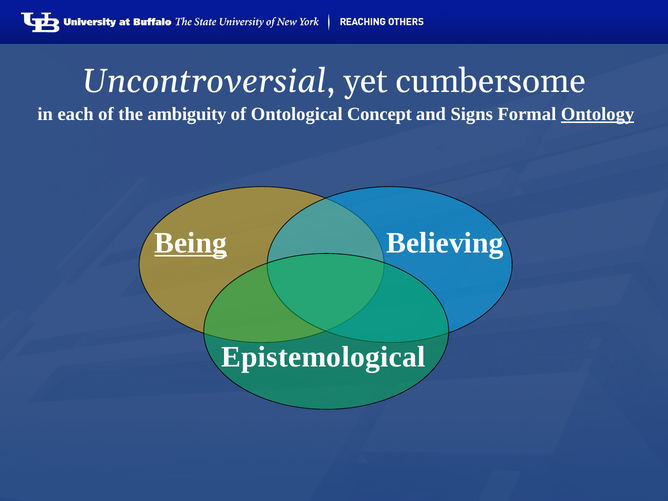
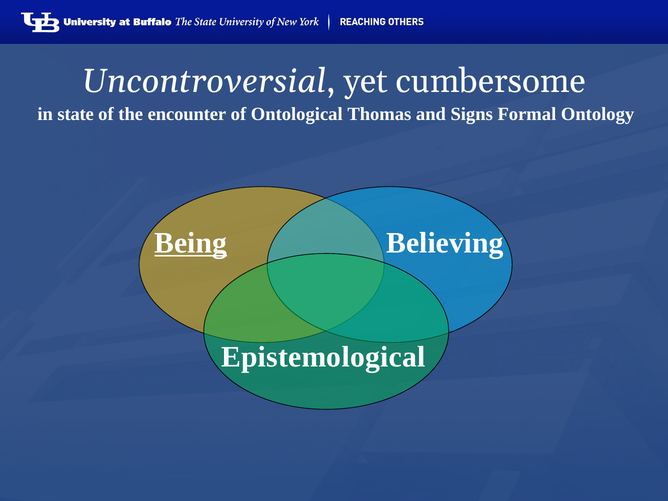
each: each -> state (76, 114)
ambiguity: ambiguity -> encounter (187, 114)
Concept: Concept -> Thomas (379, 114)
Ontology underline: present -> none (598, 114)
